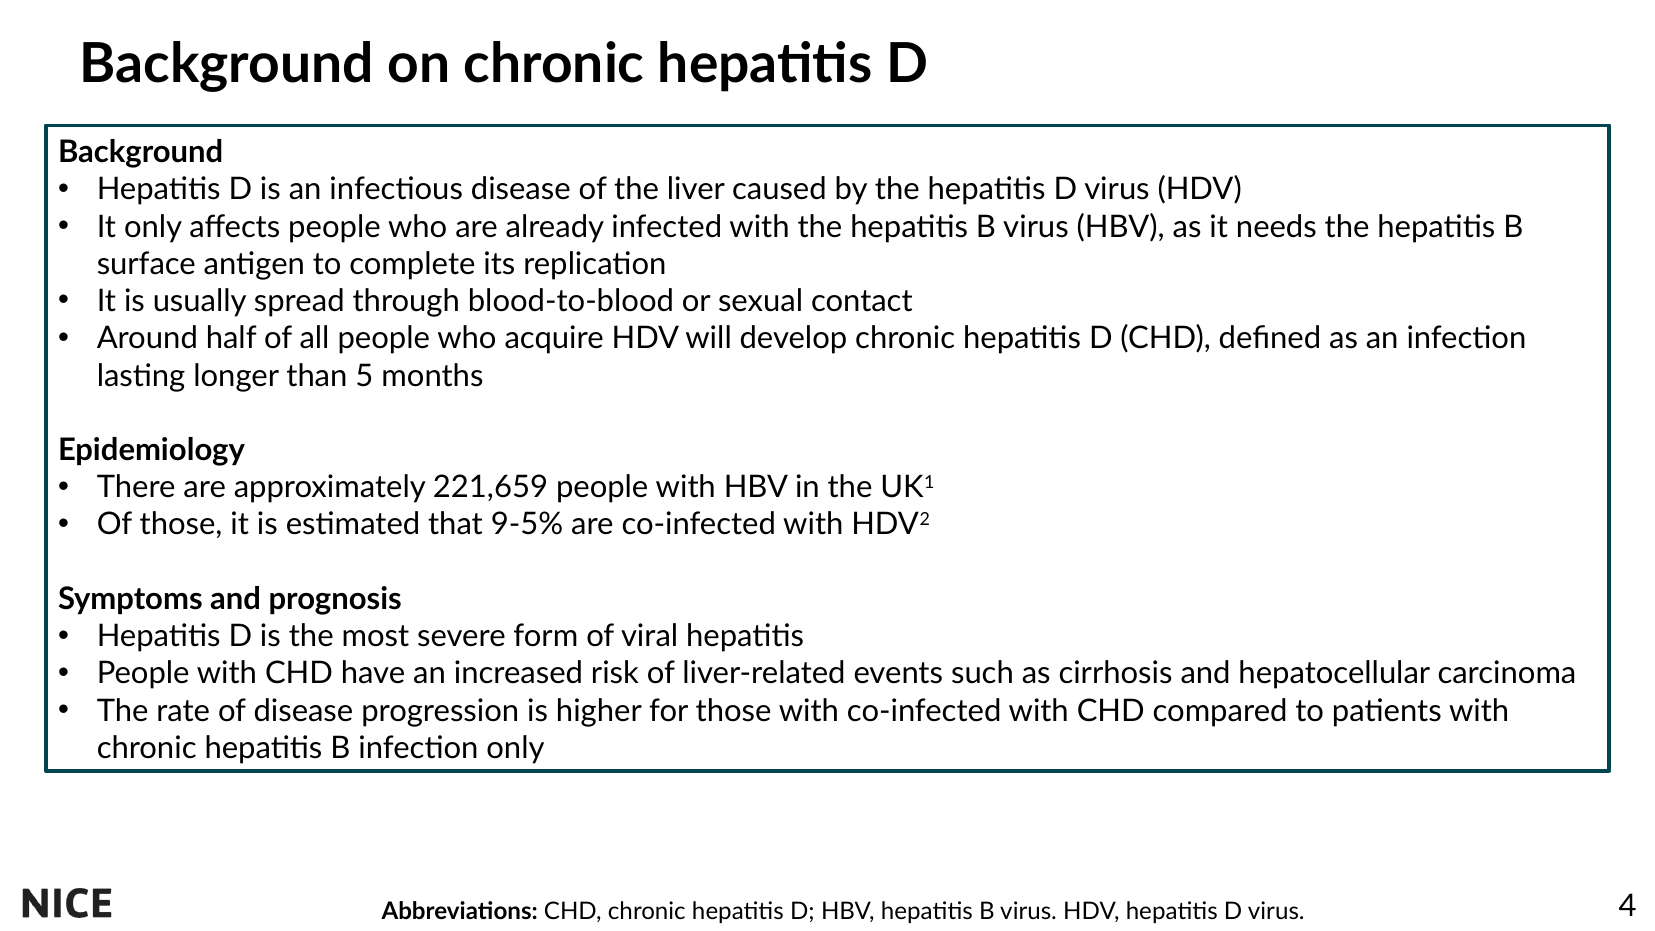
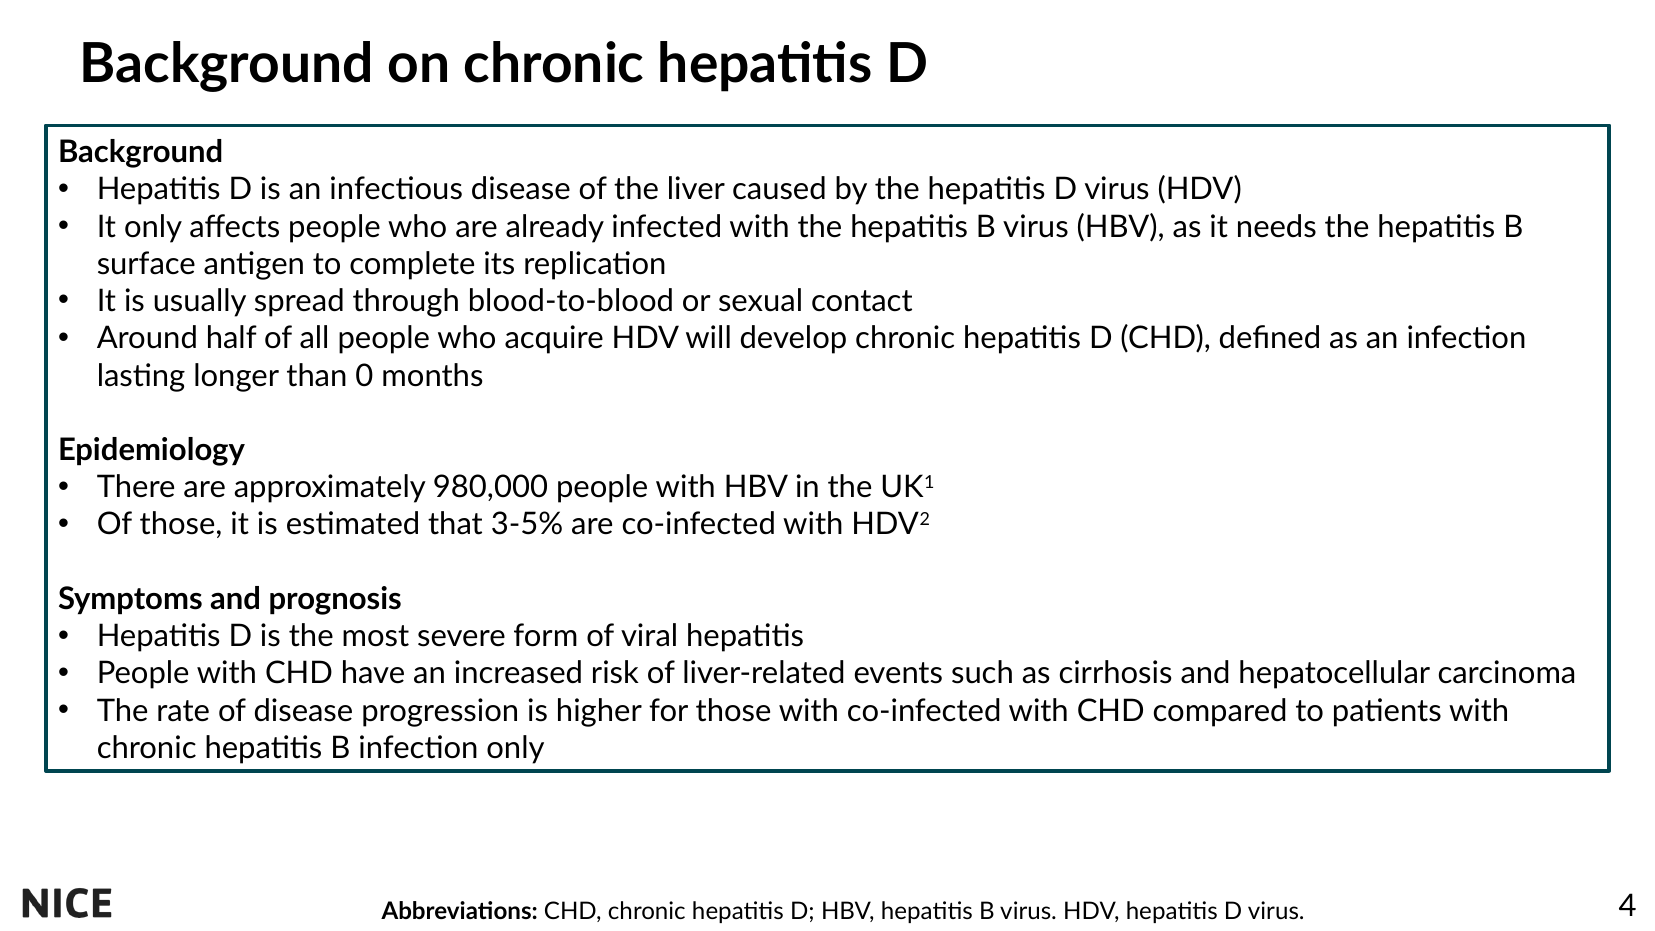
5: 5 -> 0 (364, 376)
221,659: 221,659 -> 980,000 (491, 487)
9-5%: 9-5% -> 3-5% (527, 525)
